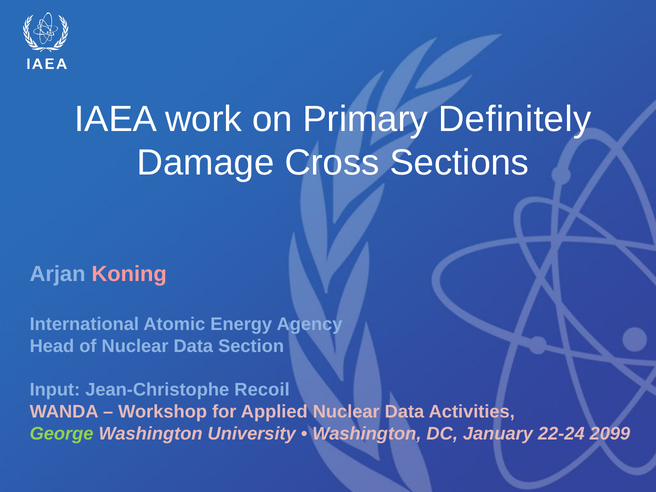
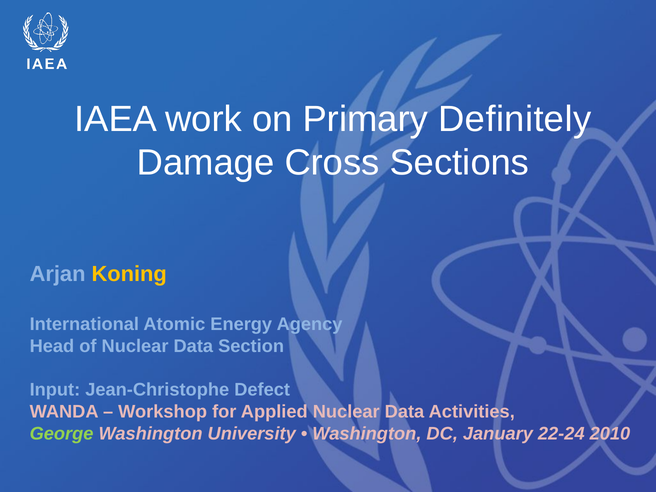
Koning colour: pink -> yellow (129, 274)
Recoil: Recoil -> Defect (262, 390)
2099: 2099 -> 2010 (610, 434)
